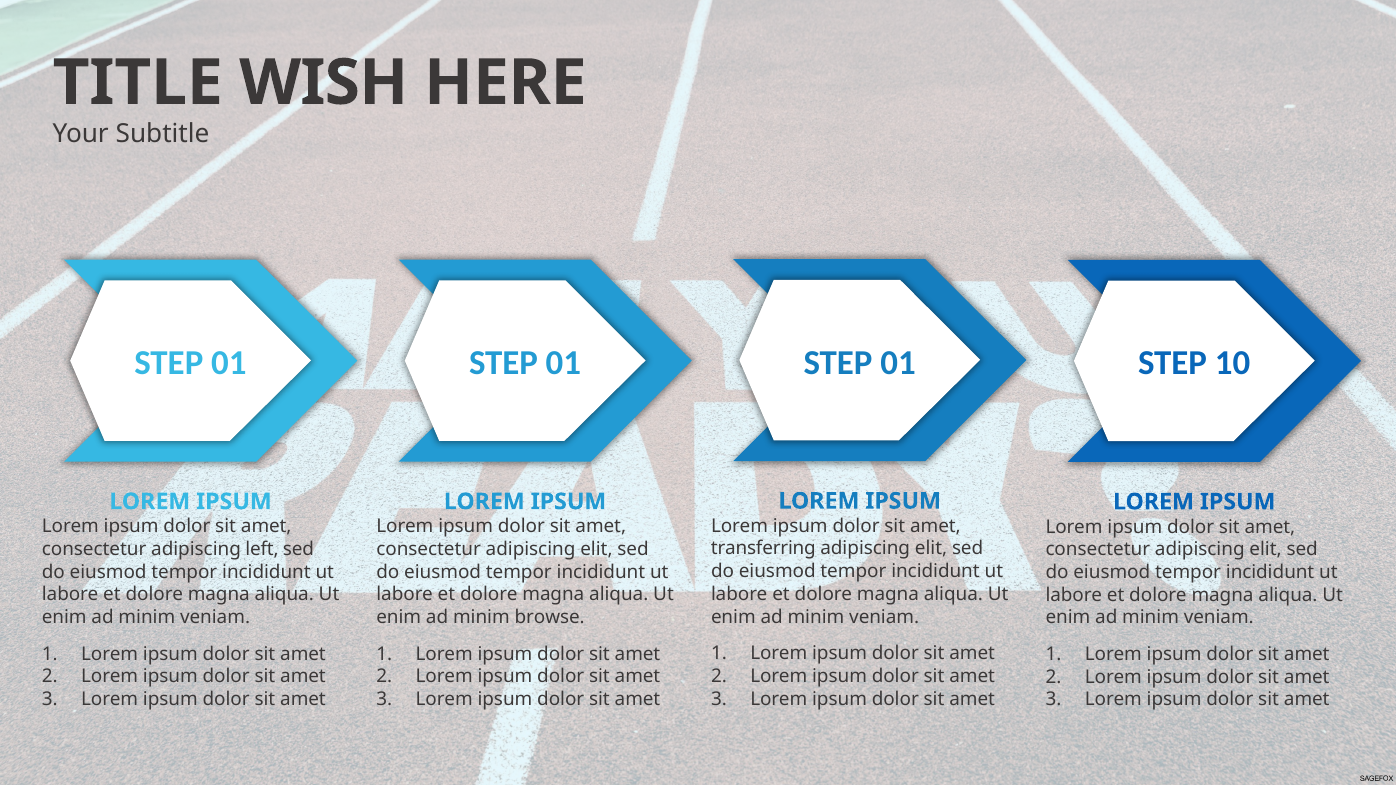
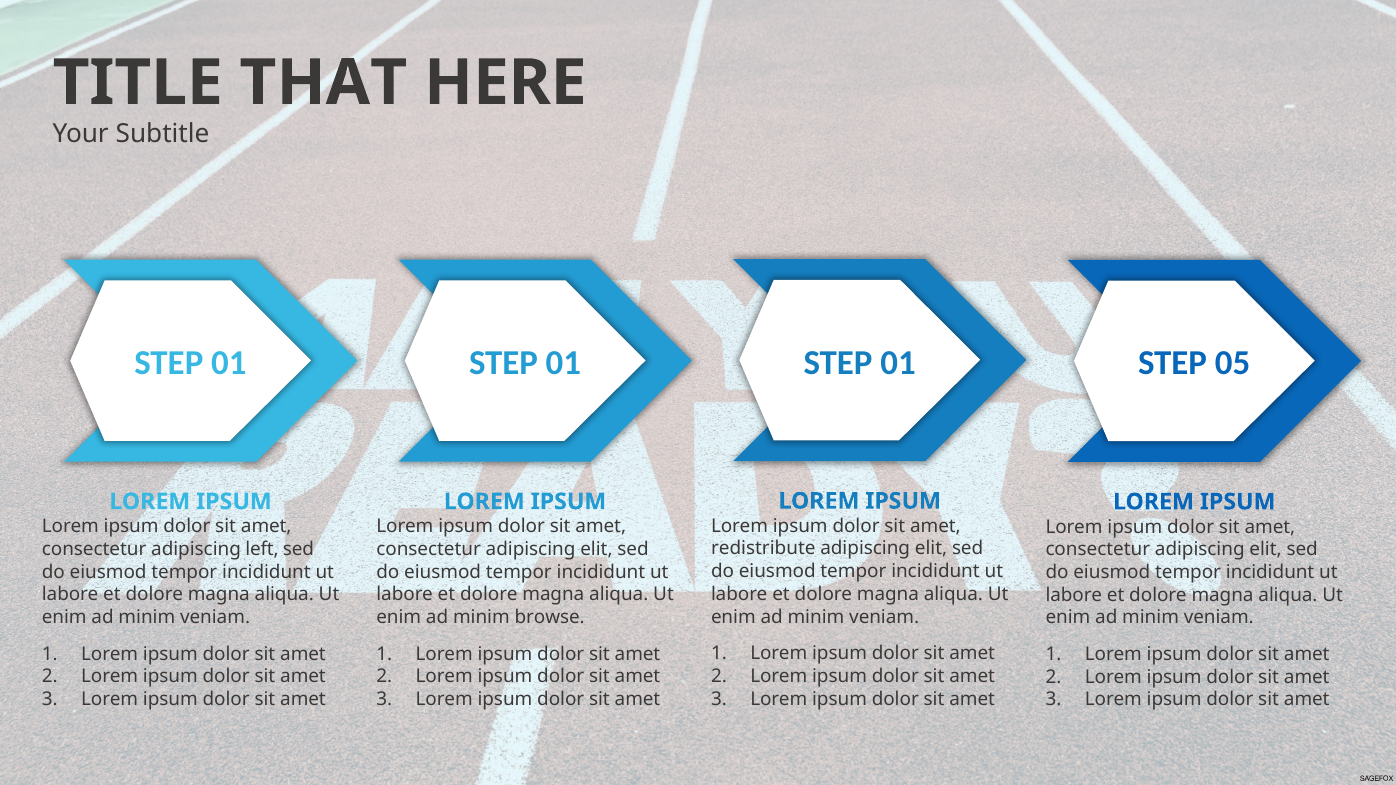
WISH: WISH -> THAT (323, 83)
10: 10 -> 05 (1233, 363)
transferring: transferring -> redistribute (763, 549)
